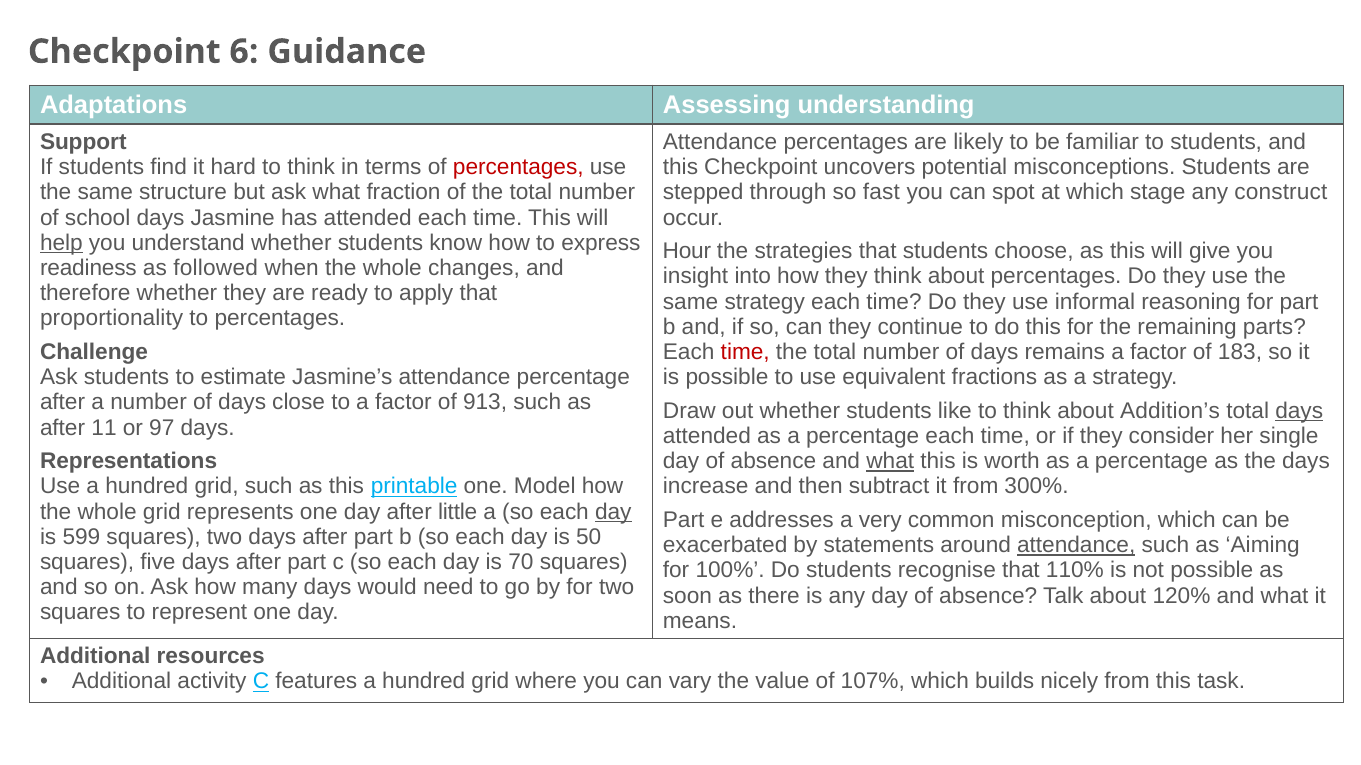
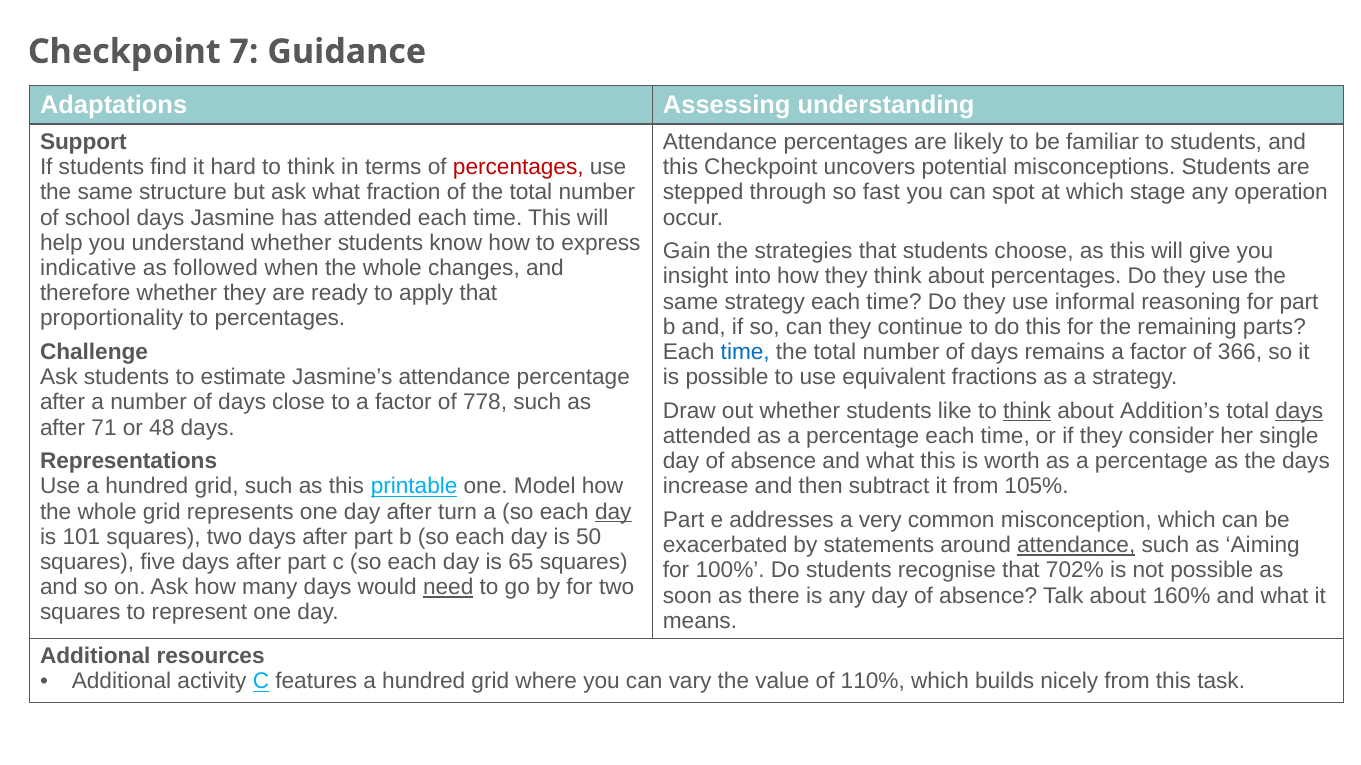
6: 6 -> 7 (244, 52)
construct: construct -> operation (1281, 193)
help underline: present -> none (61, 243)
Hour: Hour -> Gain (687, 252)
readiness: readiness -> indicative (88, 268)
time colour: red -> blue (745, 352)
183: 183 -> 366 (1240, 352)
913: 913 -> 778 (485, 403)
think underline: none -> present (1027, 411)
11: 11 -> 71 (104, 428)
97: 97 -> 48 (162, 428)
what underline: present -> none (890, 462)
300%: 300% -> 105% (1037, 487)
little: little -> turn (458, 512)
599: 599 -> 101 (81, 537)
70: 70 -> 65 (521, 562)
110%: 110% -> 702% (1075, 571)
need underline: none -> present (448, 588)
120%: 120% -> 160% (1181, 596)
107%: 107% -> 110% (873, 682)
